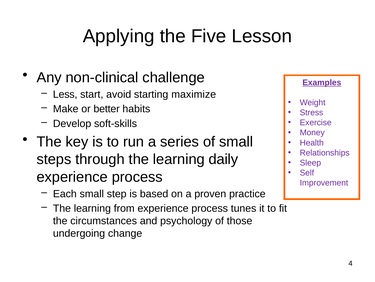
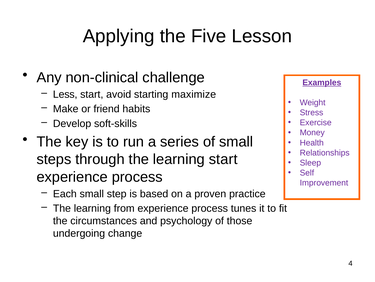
better: better -> friend (107, 109)
learning daily: daily -> start (223, 159)
